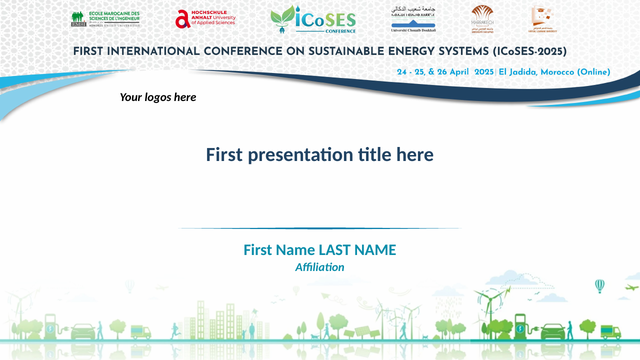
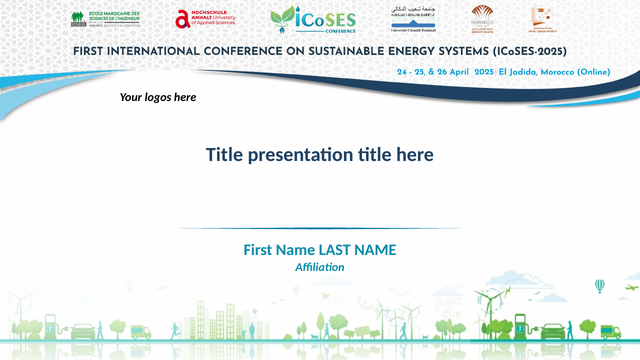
First: First -> Title (225, 155)
